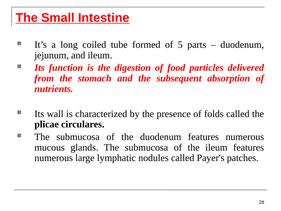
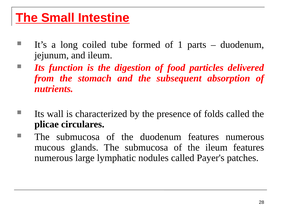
5: 5 -> 1 (180, 45)
